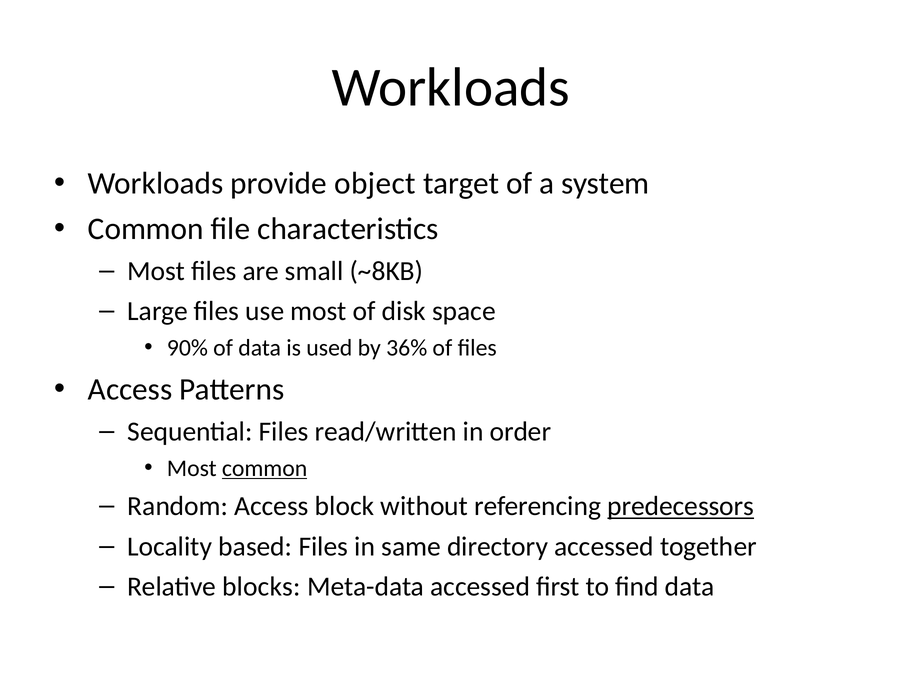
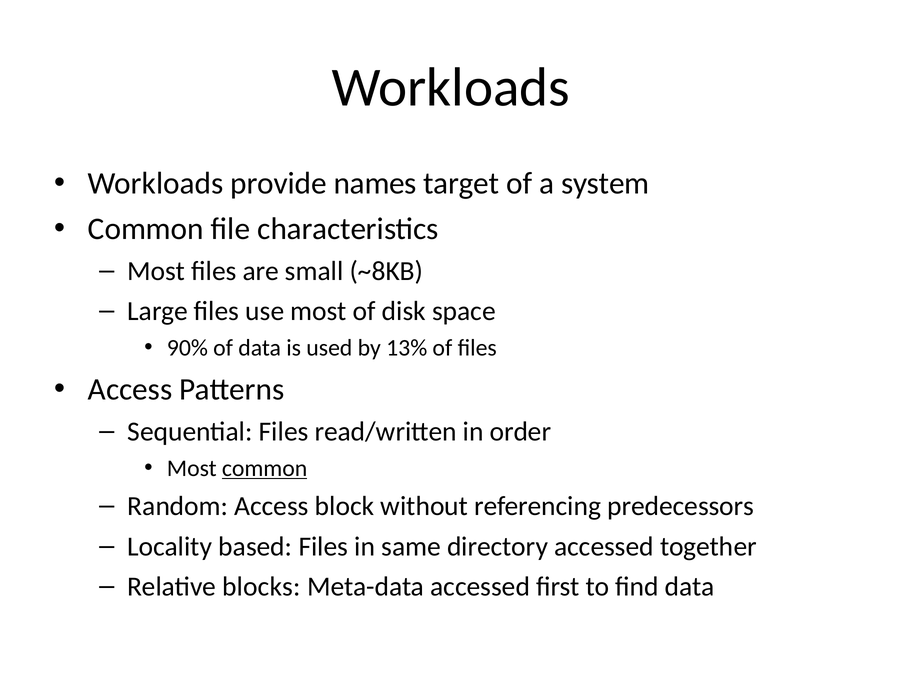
object: object -> names (375, 183)
36%: 36% -> 13% (407, 348)
predecessors underline: present -> none (681, 506)
